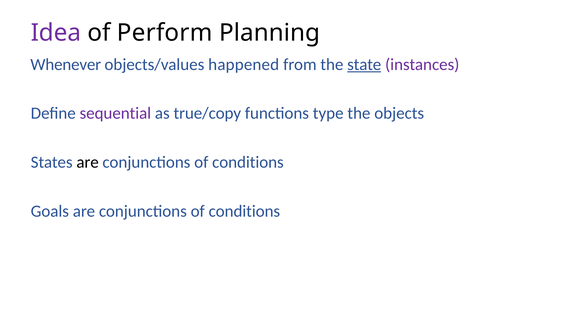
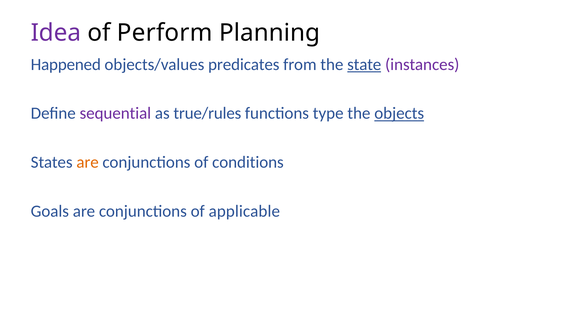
Whenever: Whenever -> Happened (66, 64)
happened: happened -> predicates (244, 64)
true/copy: true/copy -> true/rules (207, 113)
objects underline: none -> present (399, 113)
are colour: black -> orange (88, 162)
conditions: conditions -> applicable (244, 211)
